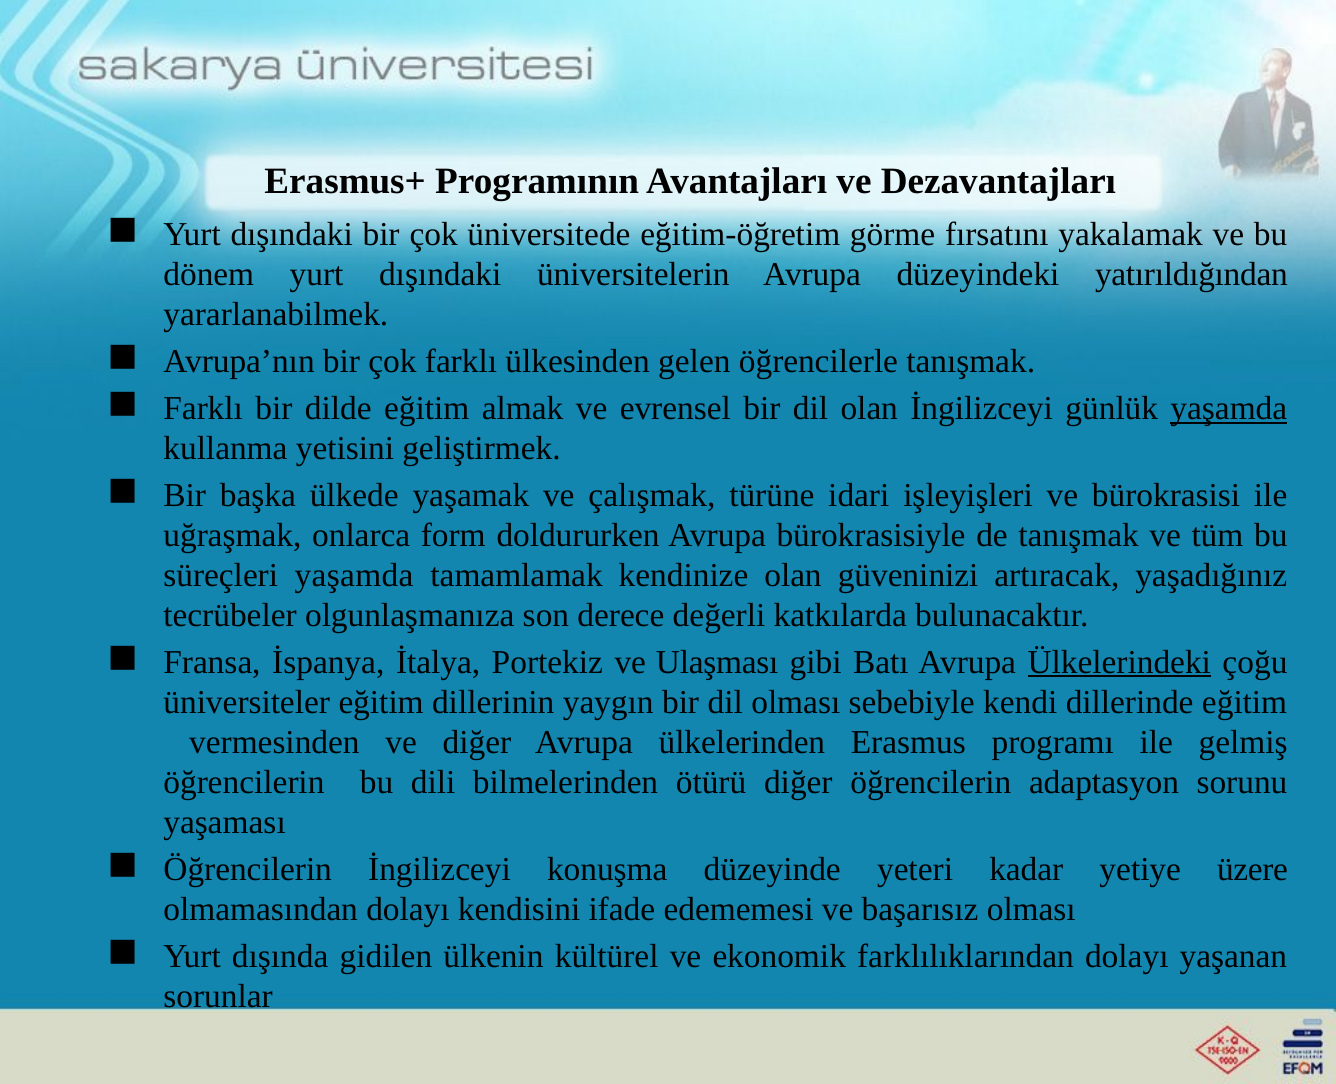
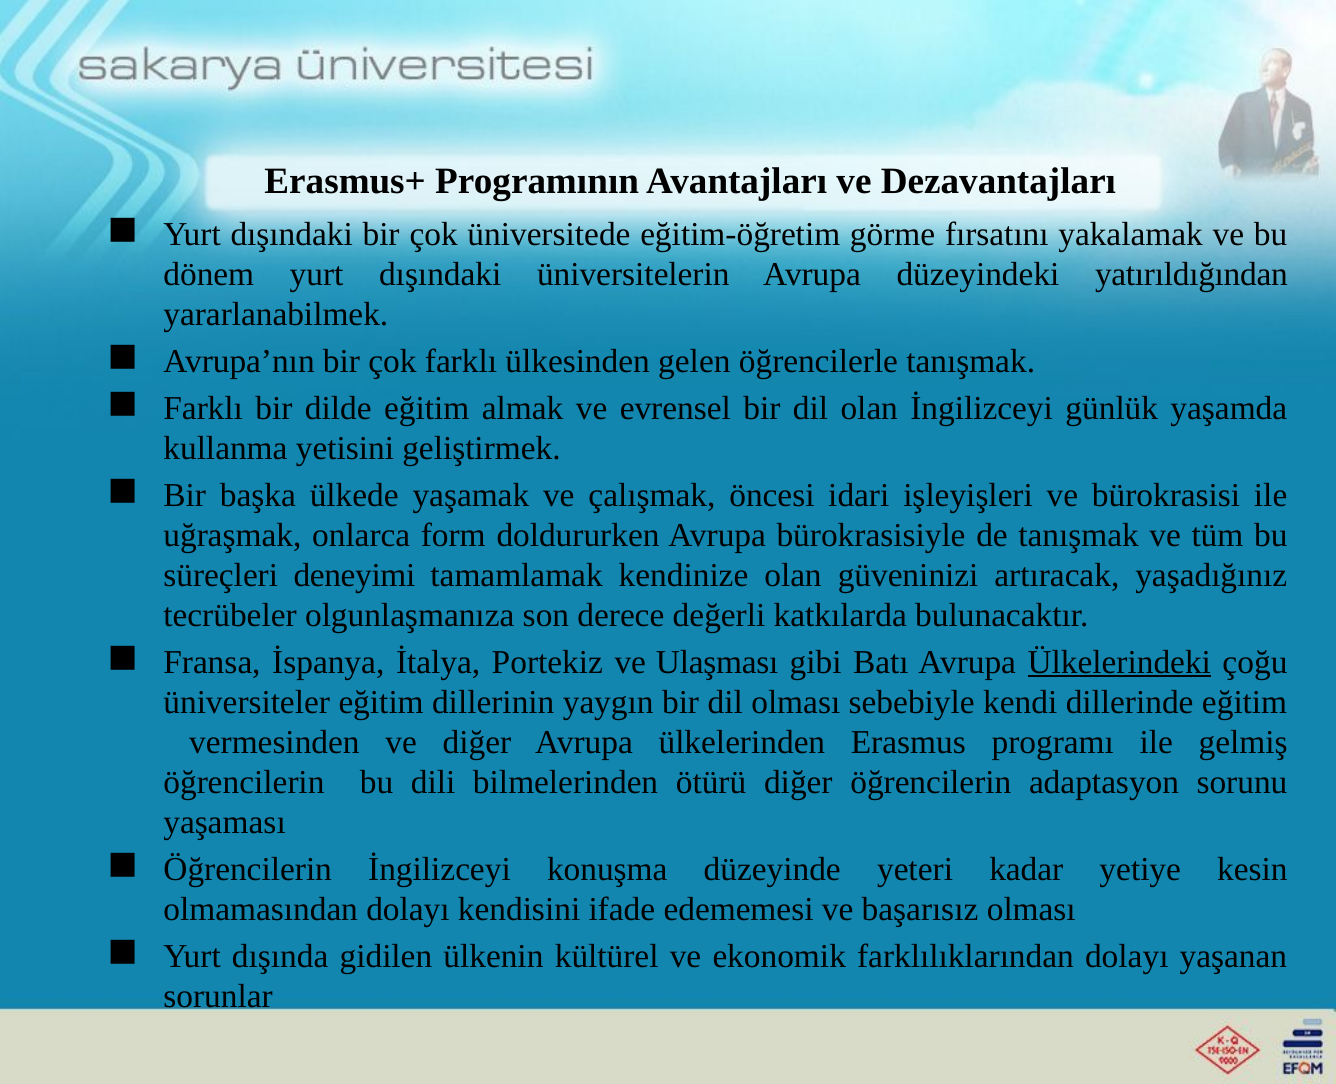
yaşamda underline: present -> none (1229, 408)
türüne: türüne -> öncesi (772, 495)
süreçleri yaşamda: yaşamda -> deneyimi (354, 575)
üzere: üzere -> kesin (1252, 869)
